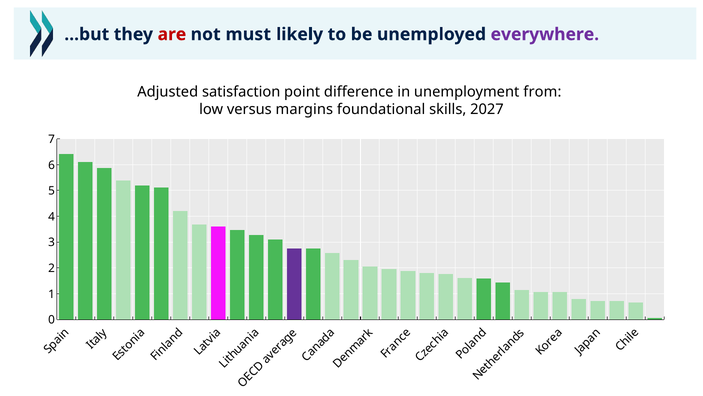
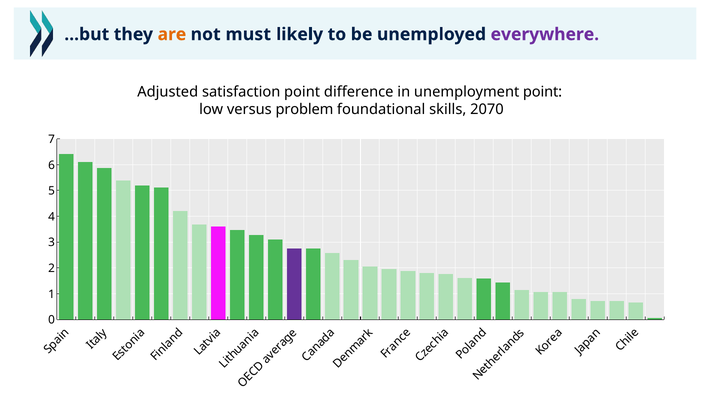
are colour: red -> orange (172, 34)
unemployment from: from -> point (543, 92)
margins: margins -> problem (304, 109)
2027: 2027 -> 2070 (487, 109)
